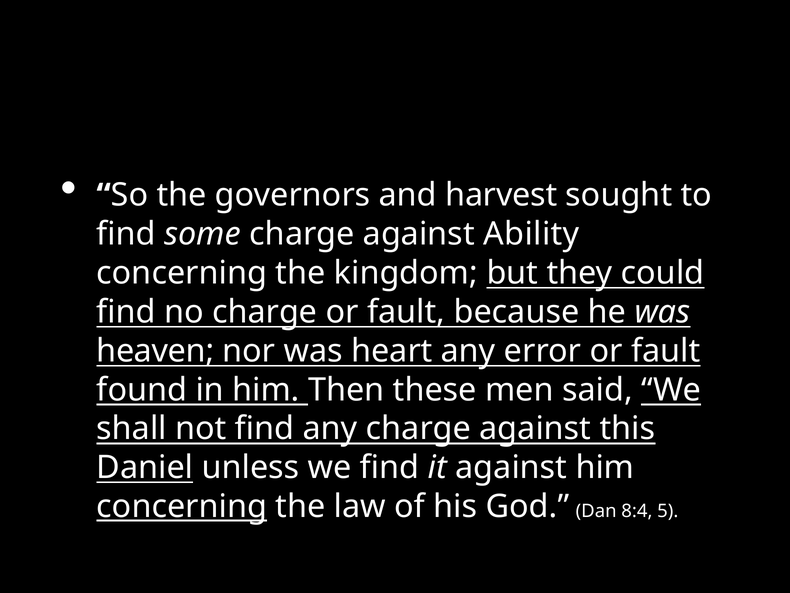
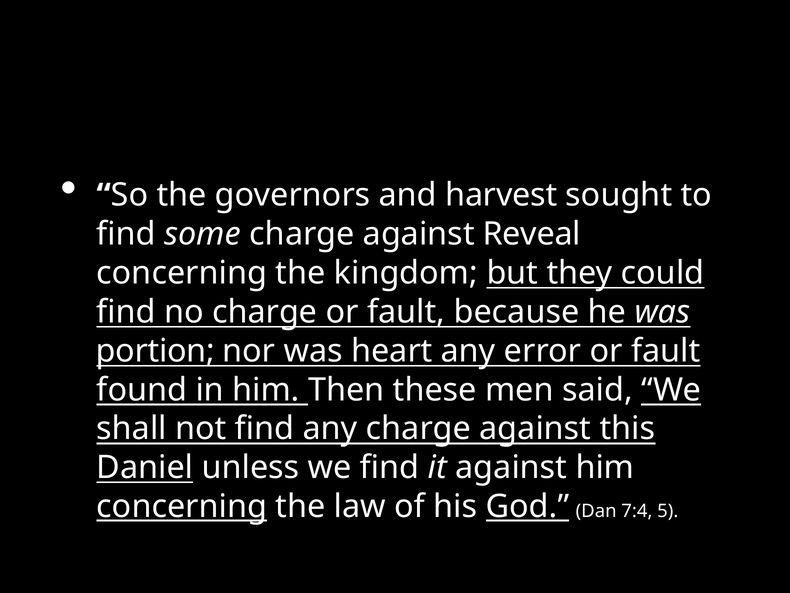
Ability: Ability -> Reveal (532, 234)
heaven: heaven -> portion (155, 351)
God underline: none -> present (527, 506)
8:4: 8:4 -> 7:4 (637, 511)
